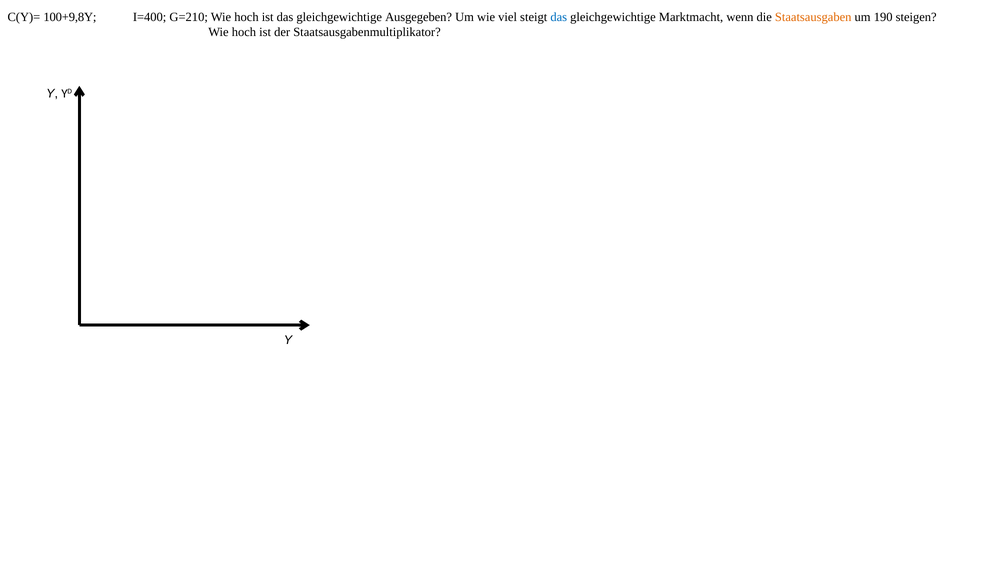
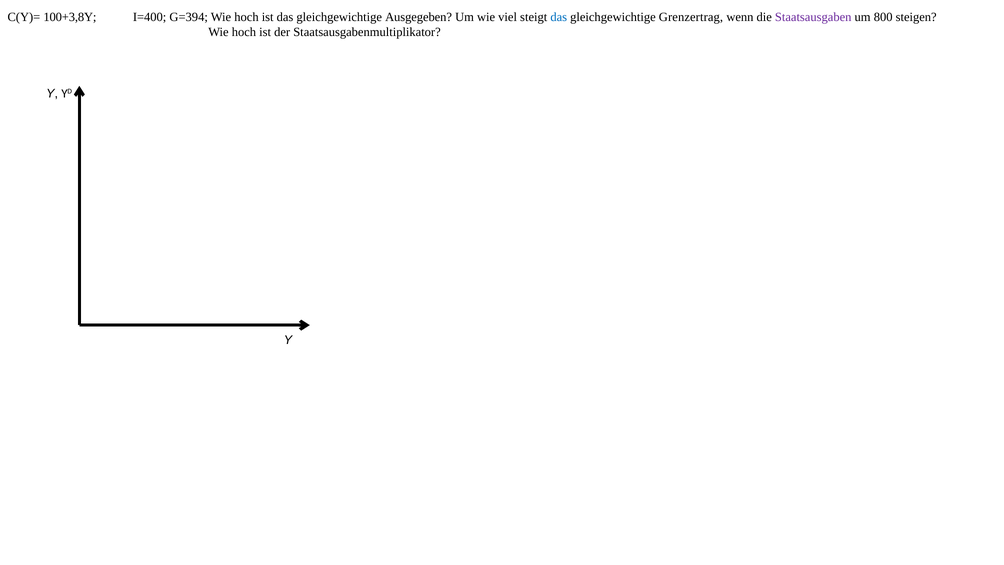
100+9,8Y: 100+9,8Y -> 100+3,8Y (70, 17)
G=210: G=210 -> G=394 (189, 17)
Marktmacht: Marktmacht -> Grenzertrag (691, 17)
Staatsausgaben colour: orange -> purple (813, 17)
190: 190 -> 800 (883, 17)
